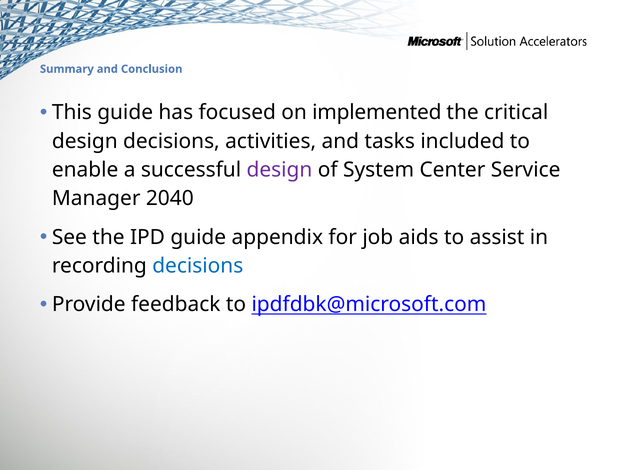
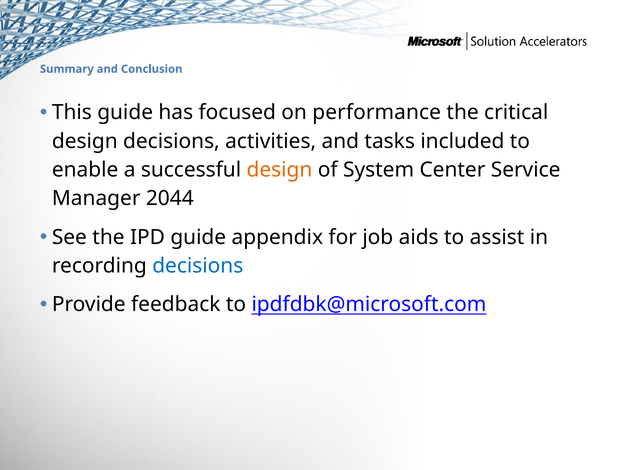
implemented: implemented -> performance (377, 113)
design colour: purple -> orange (279, 170)
2040: 2040 -> 2044 (170, 198)
